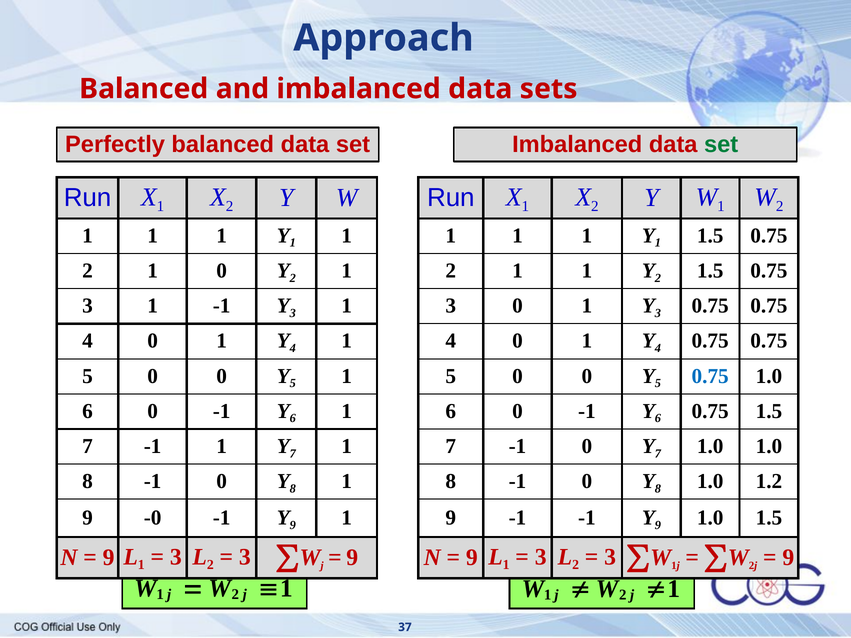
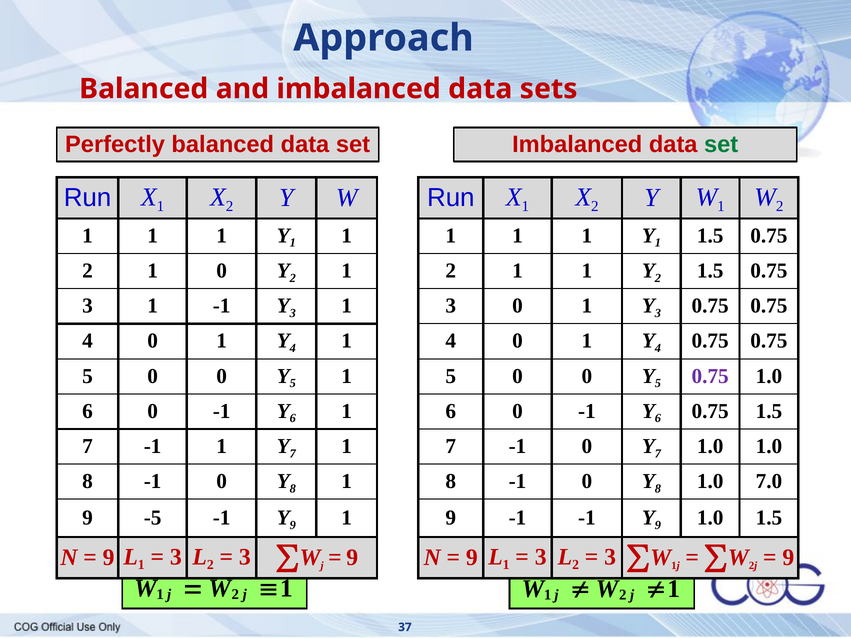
0.75 colour: blue -> purple (710, 376)
1.2: 1.2 -> 7.0 (769, 482)
-0: -0 -> -5 (153, 518)
